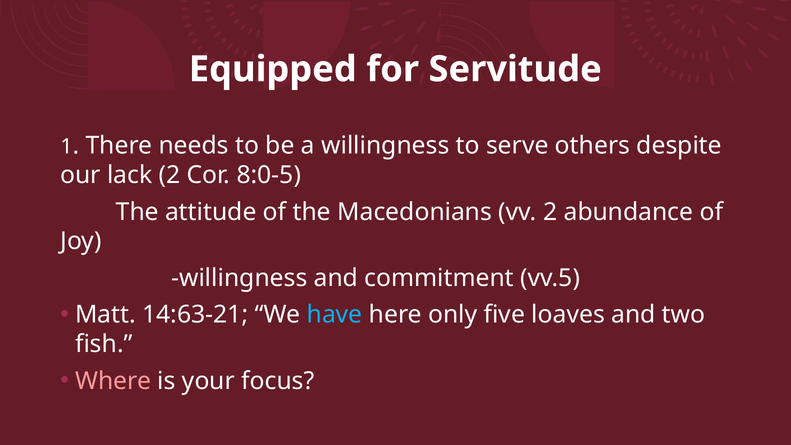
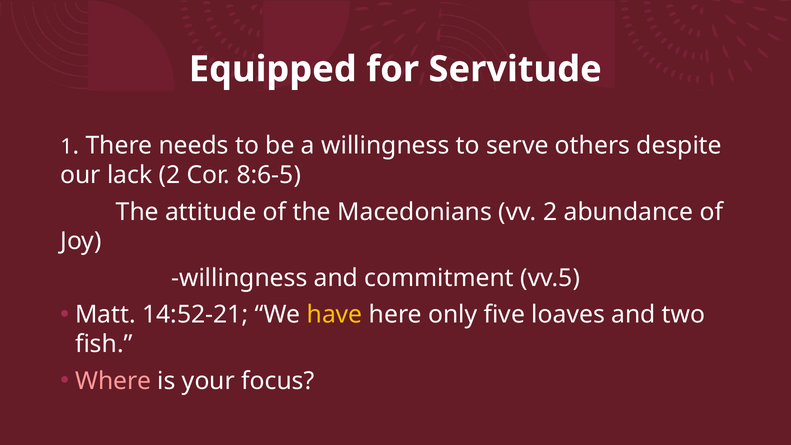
8:0-5: 8:0-5 -> 8:6-5 (269, 175)
14:63-21: 14:63-21 -> 14:52-21 (195, 315)
have colour: light blue -> yellow (335, 315)
